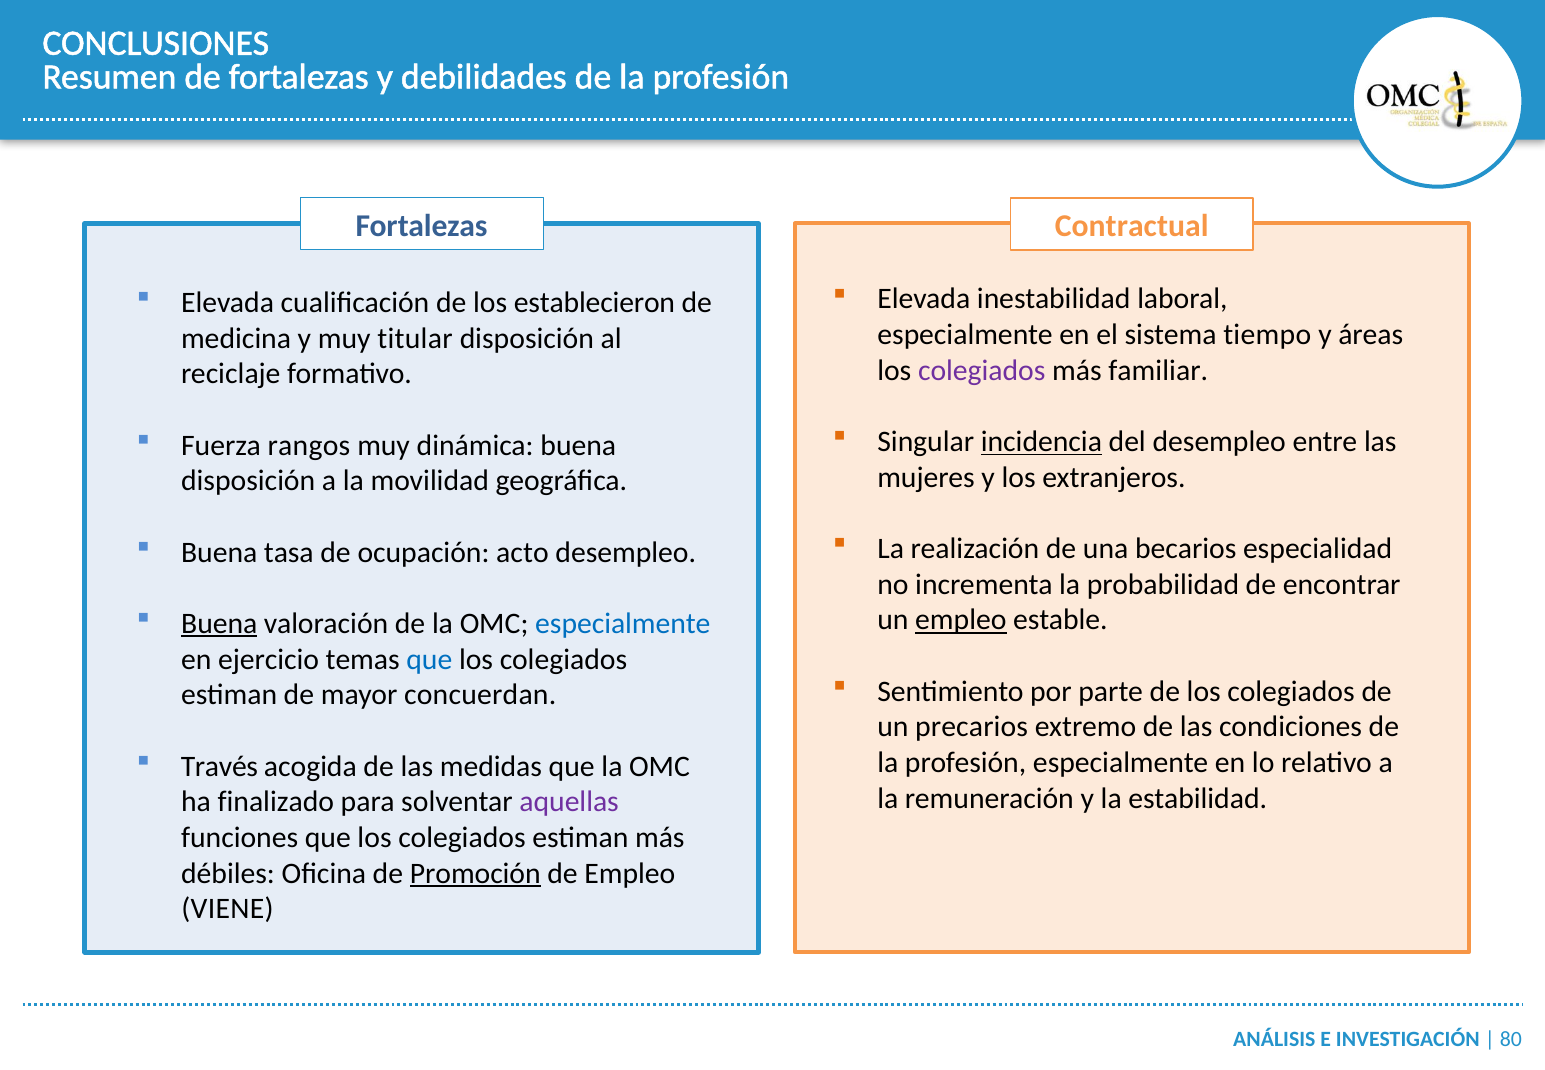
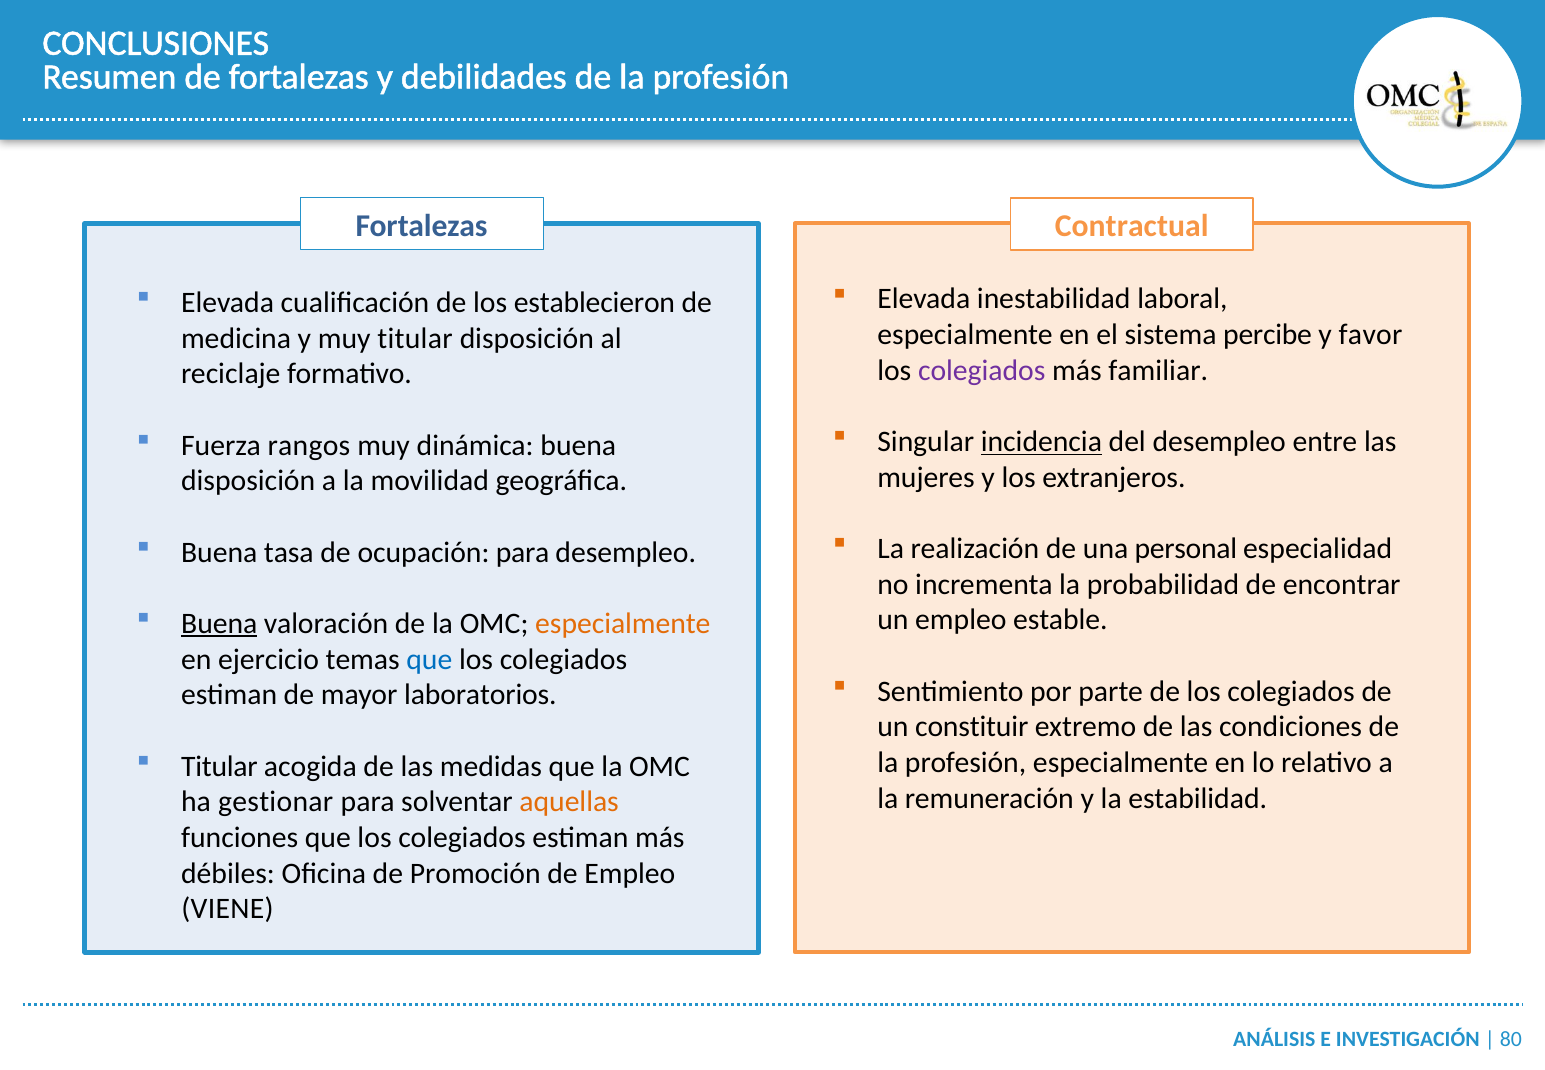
tiempo: tiempo -> percibe (1268, 335)
áreas: áreas -> favor (1371, 335)
becarios: becarios -> personal (1186, 549)
ocupación acto: acto -> para (523, 552)
especialmente colour: blue -> orange (623, 623)
empleo underline: present -> none (961, 620)
concuerdan: concuerdan -> laboratorios (480, 695)
precarios: precarios -> constituir (972, 727)
Través: Través -> Titular (219, 766)
finalizado: finalizado -> gestionar (276, 802)
aquellas colour: purple -> orange (569, 802)
Promoción underline: present -> none (475, 873)
